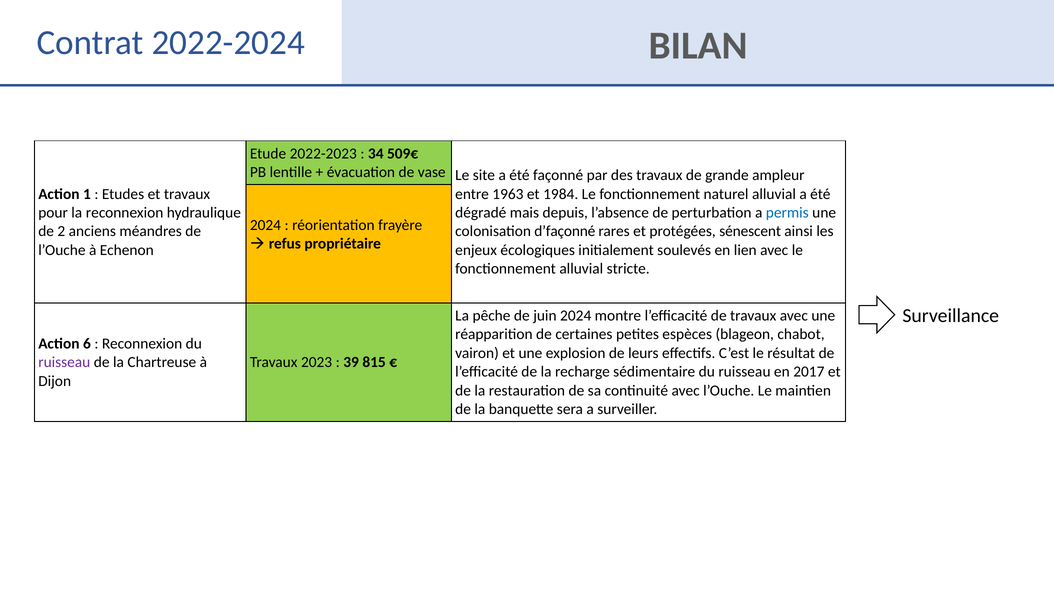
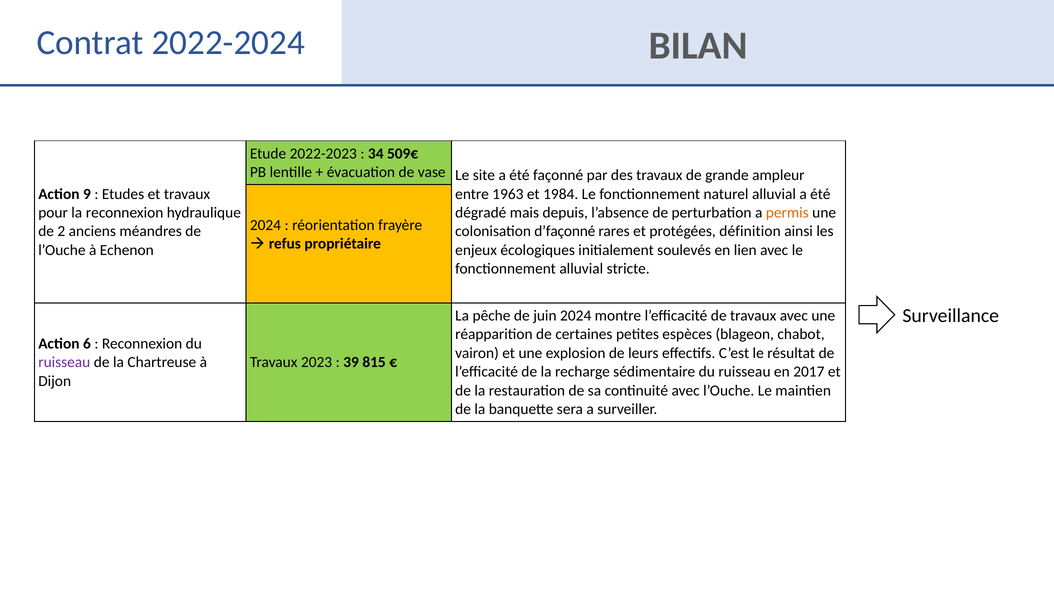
1: 1 -> 9 (87, 194)
permis colour: blue -> orange (787, 213)
sénescent: sénescent -> définition (750, 231)
